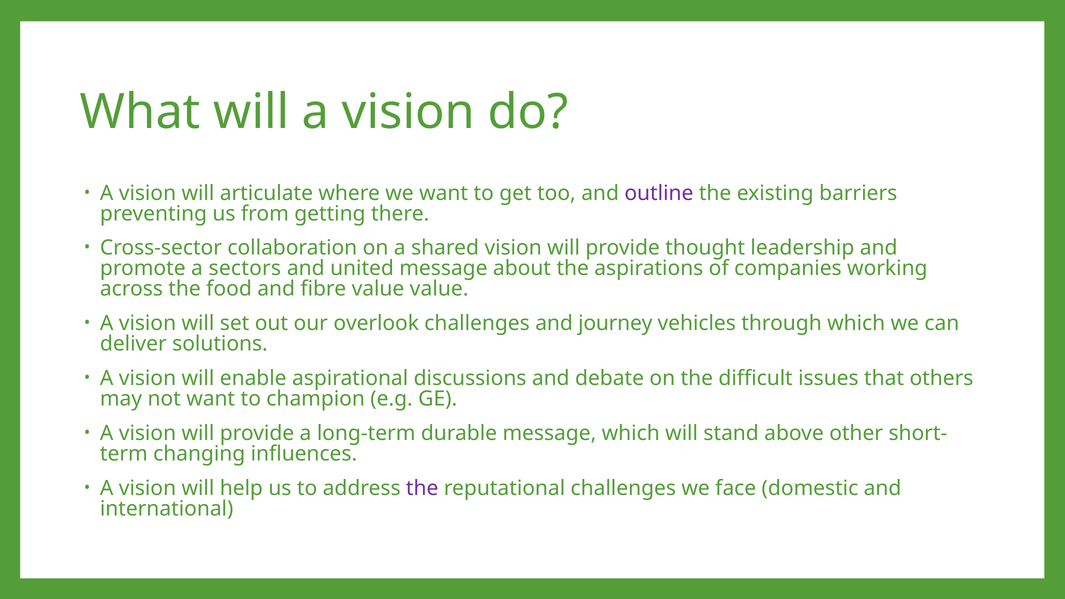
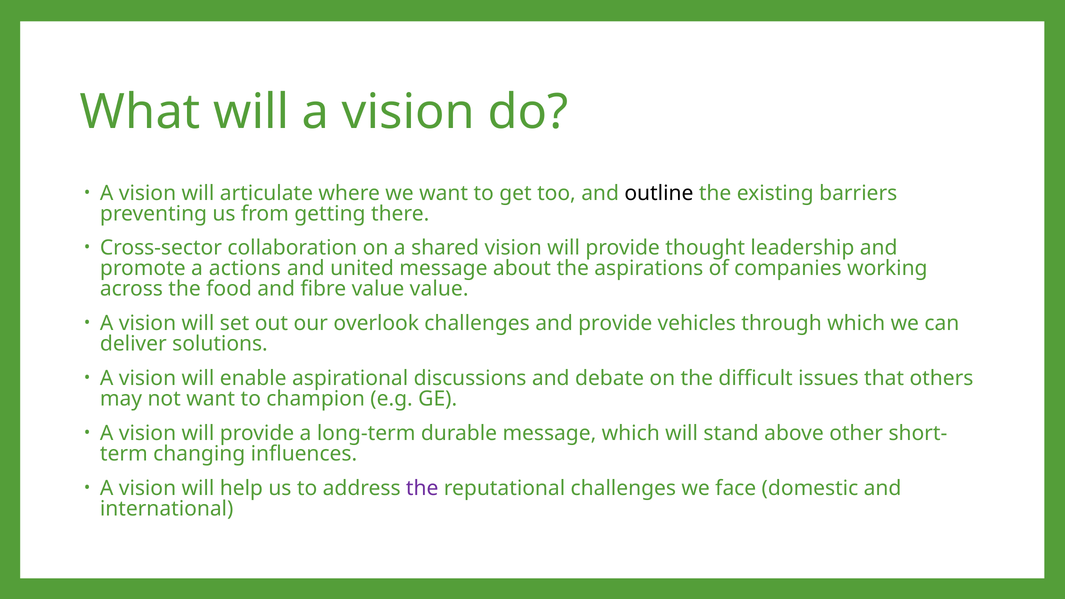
outline colour: purple -> black (659, 193)
sectors: sectors -> actions (245, 269)
and journey: journey -> provide (615, 323)
